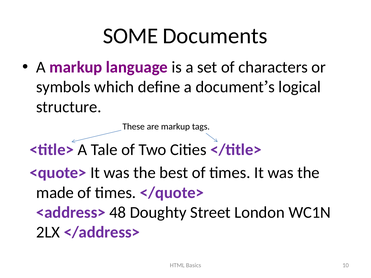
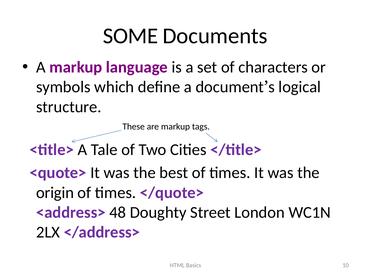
made: made -> origin (55, 193)
